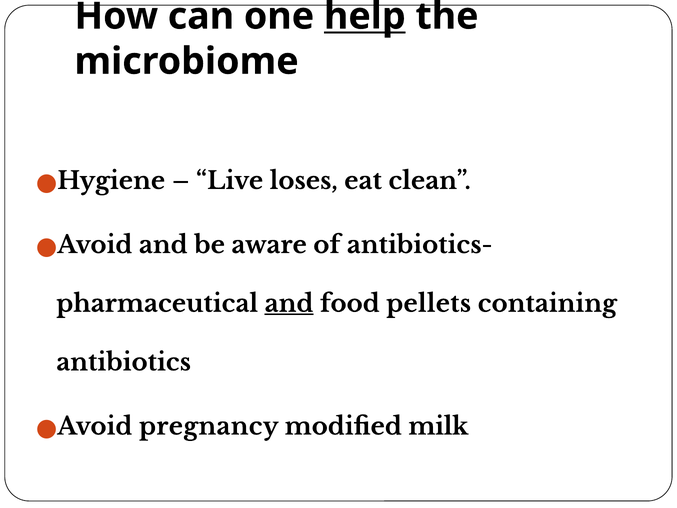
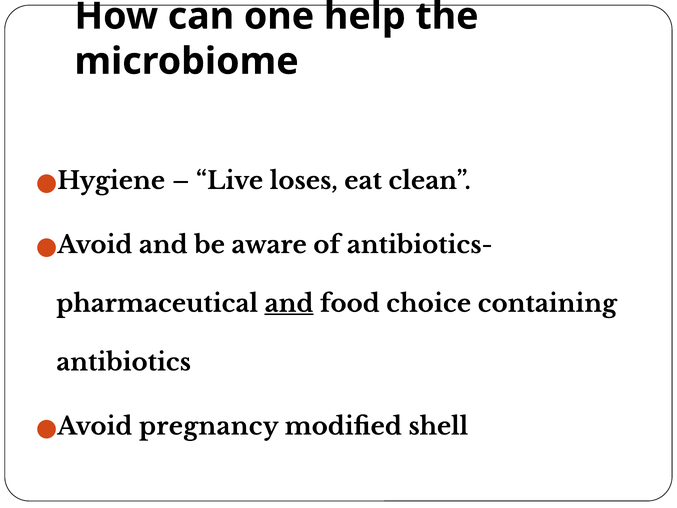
help underline: present -> none (365, 16)
pellets: pellets -> choice (429, 304)
milk: milk -> shell (438, 426)
